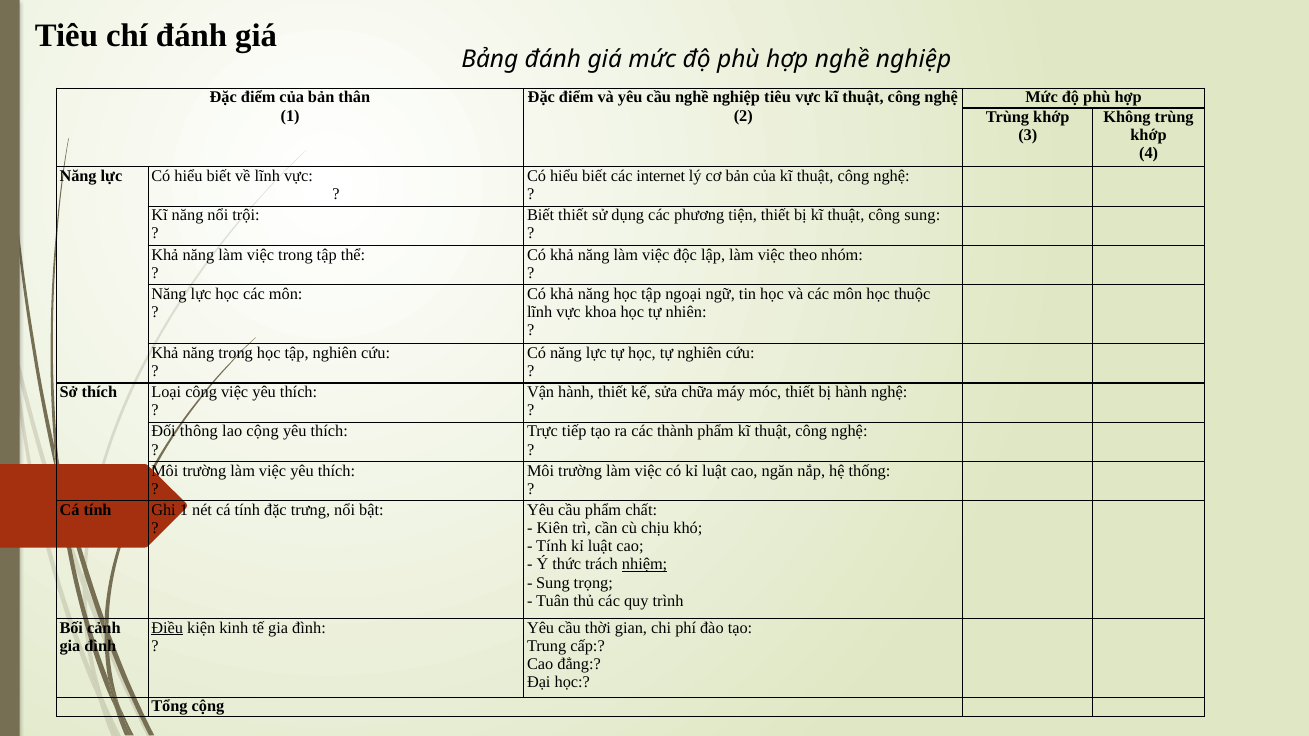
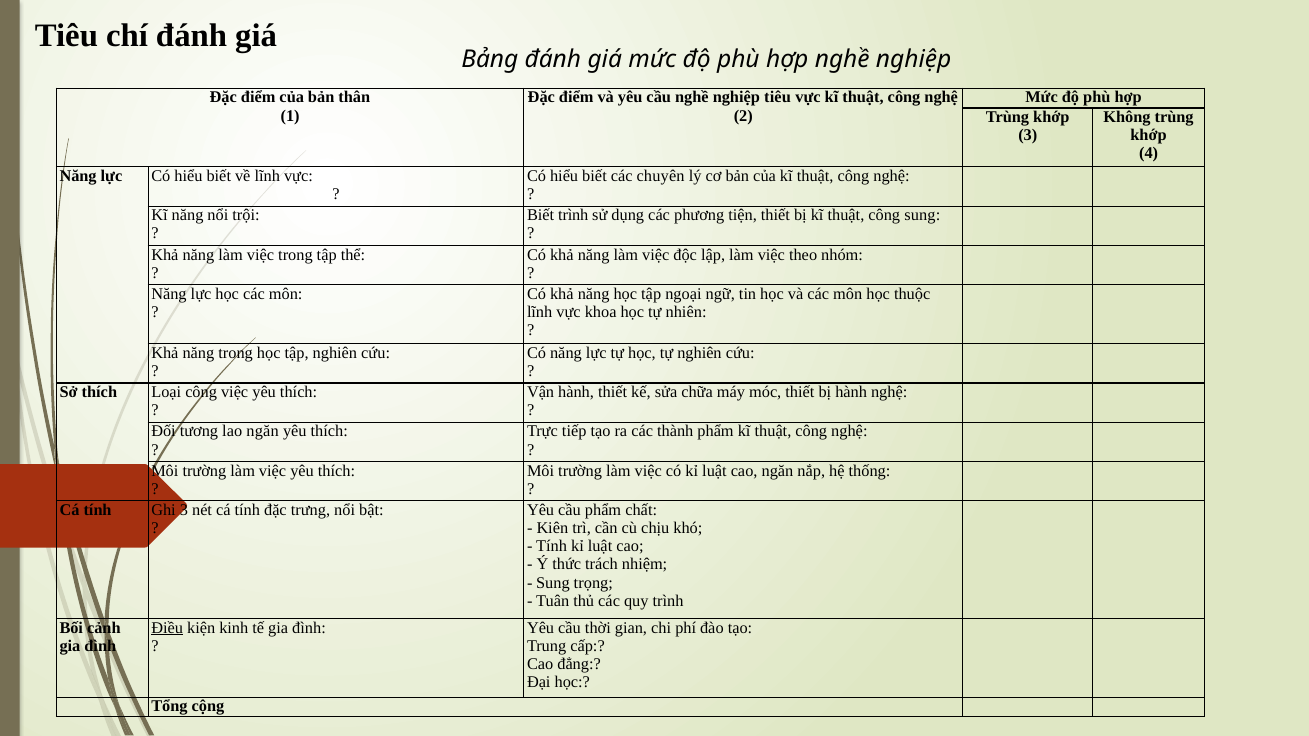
internet: internet -> chuyên (661, 176)
Biết thiết: thiết -> trình (573, 215)
thông: thông -> tương (199, 432)
lao cộng: cộng -> ngăn (263, 432)
Ghi 1: 1 -> 3 (184, 510)
nhiệm underline: present -> none (645, 565)
